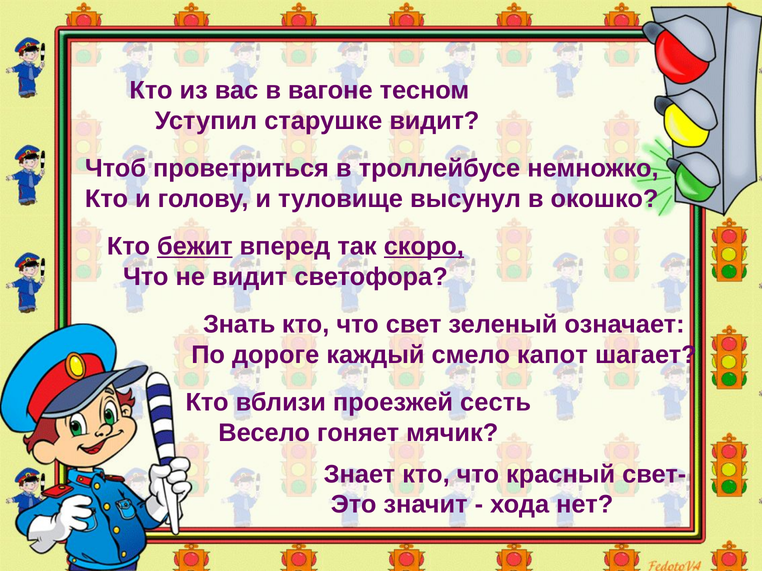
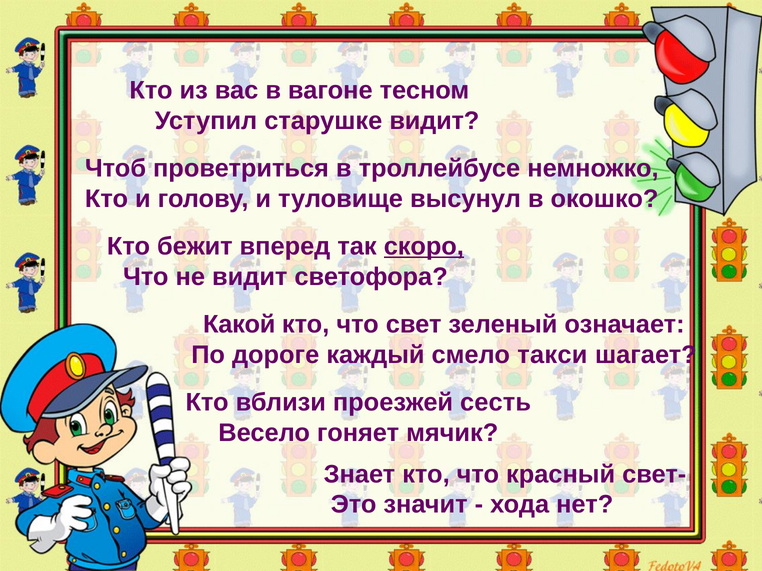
бежит underline: present -> none (195, 246)
Знать: Знать -> Какой (239, 325)
капот: капот -> такси (552, 355)
